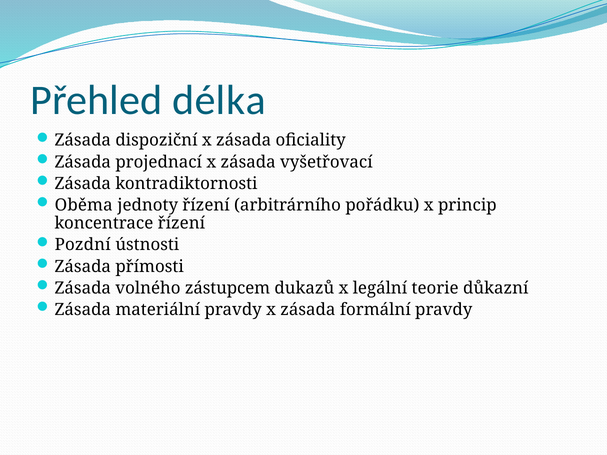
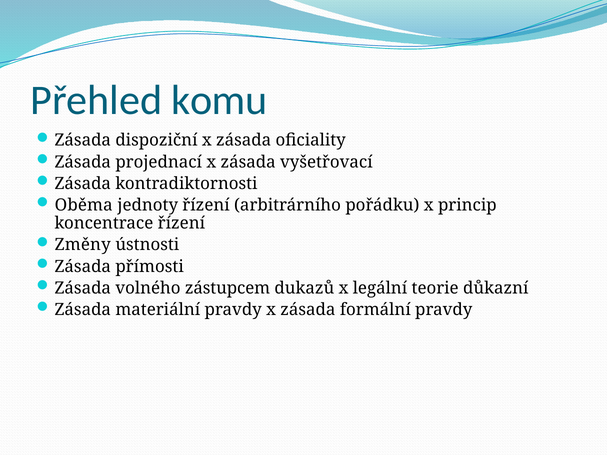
délka: délka -> komu (219, 100)
Pozdní: Pozdní -> Změny (83, 245)
